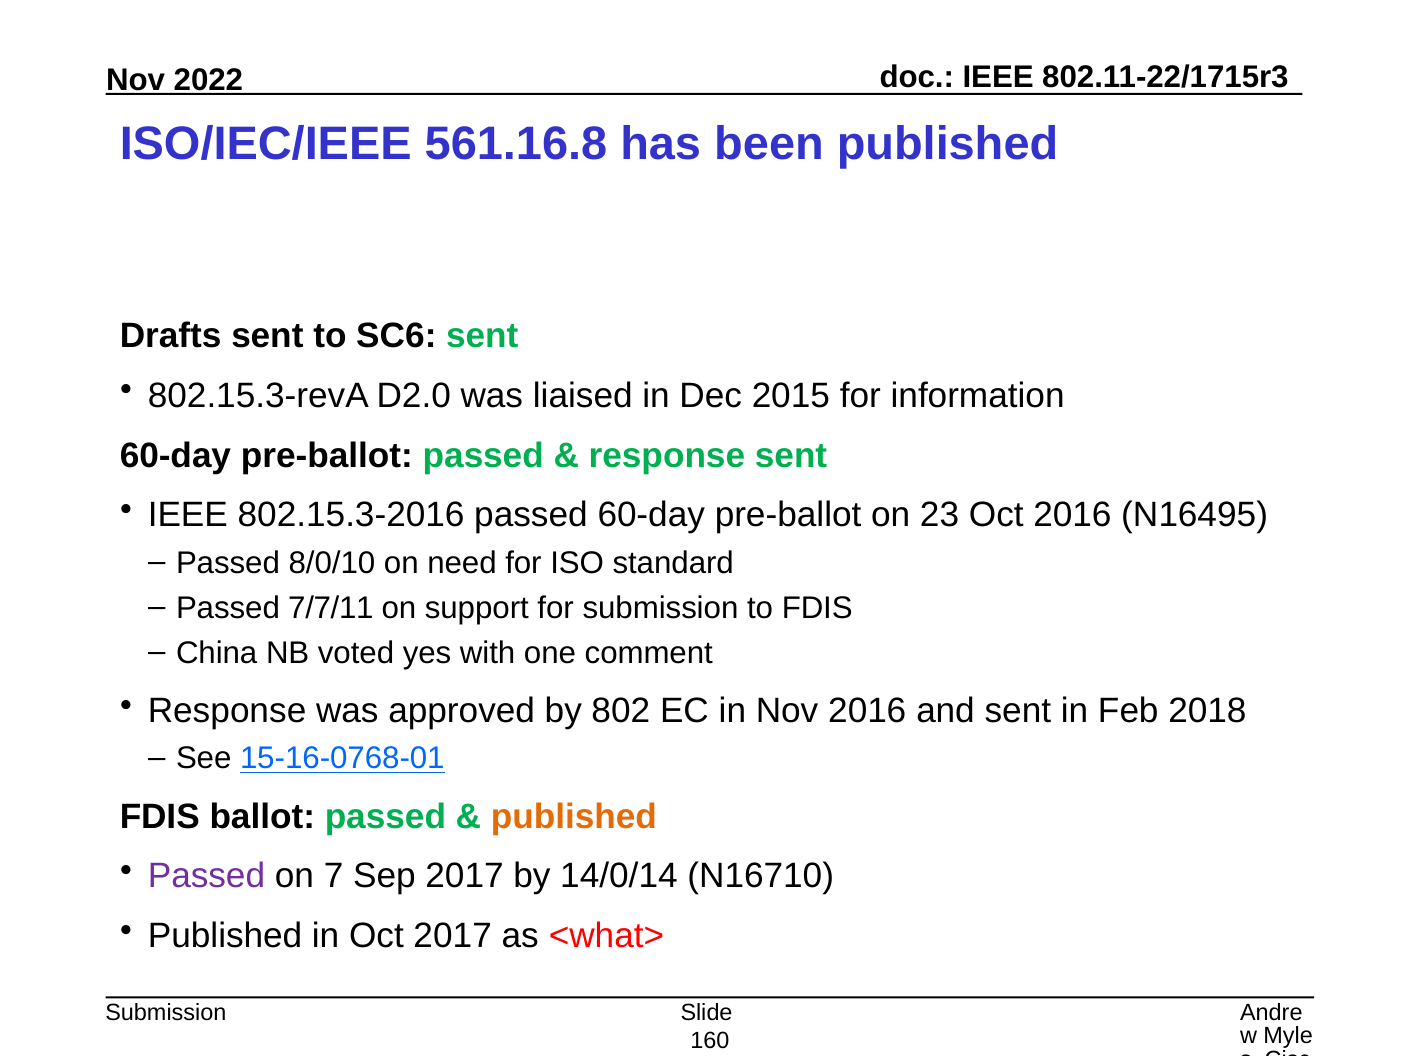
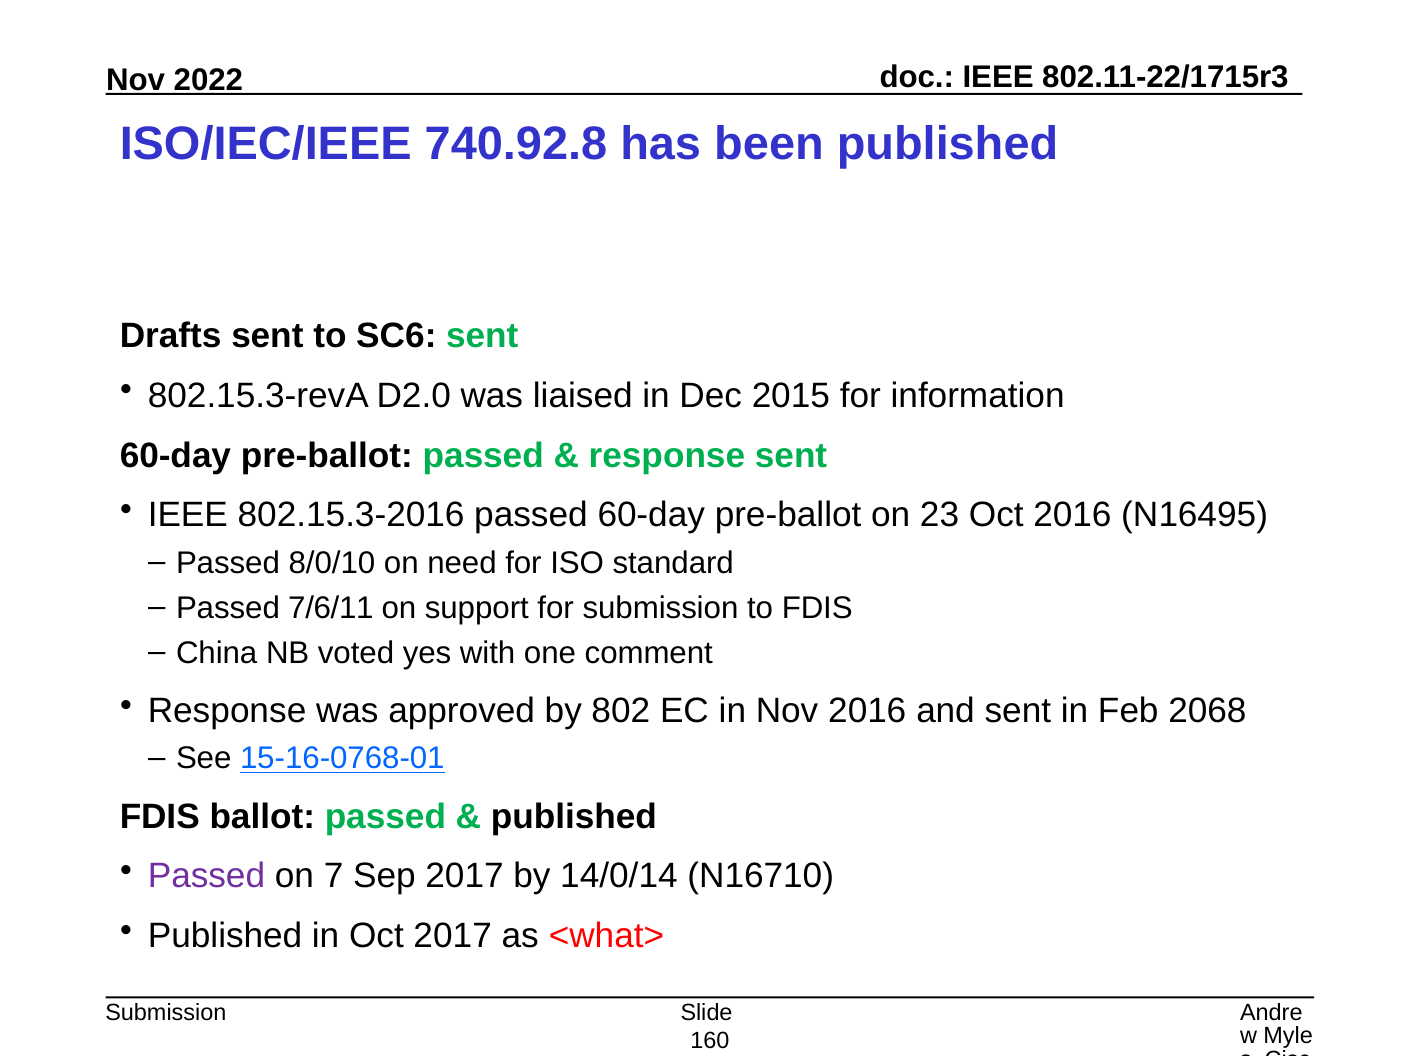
561.16.8: 561.16.8 -> 740.92.8 (516, 144)
7/7/11: 7/7/11 -> 7/6/11 (331, 608)
2018: 2018 -> 2068 (1207, 711)
published colour: orange -> black (574, 816)
